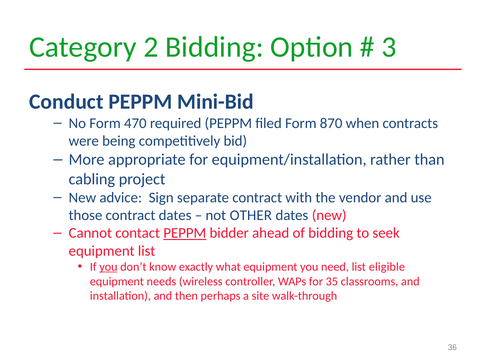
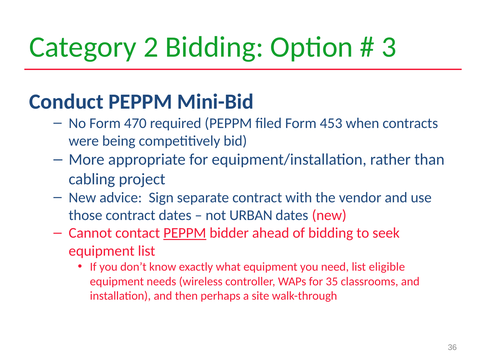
870: 870 -> 453 (331, 123)
OTHER: OTHER -> URBAN (251, 216)
you underline: present -> none (108, 267)
